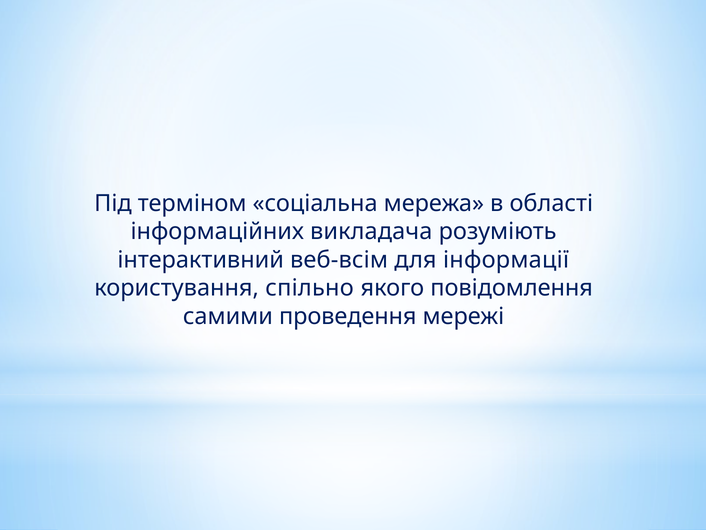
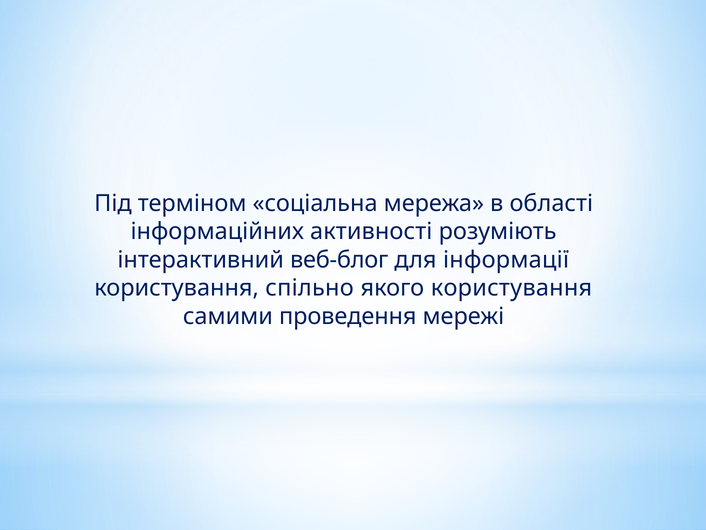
викладача: викладача -> активності (371, 231)
веб-всім: веб-всім -> веб-блог (339, 260)
якого повідомлення: повідомлення -> користування (511, 288)
